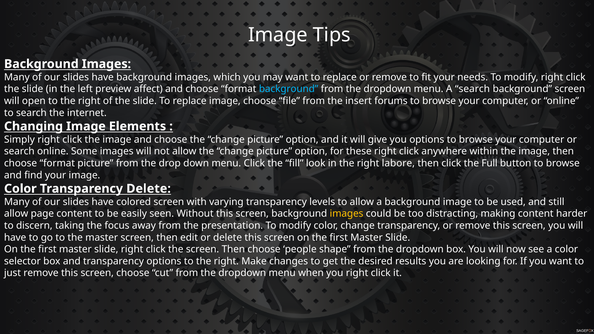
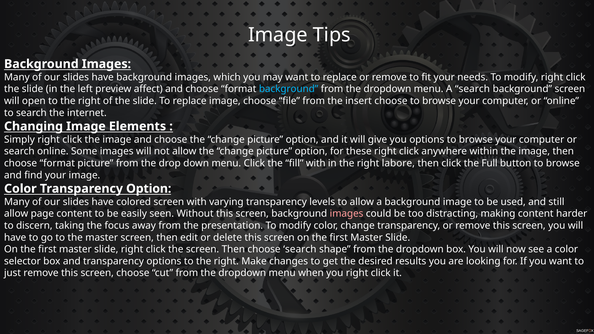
insert forums: forums -> choose (391, 101)
fill look: look -> with (316, 163)
Transparency Delete: Delete -> Option (149, 189)
images colour: yellow -> pink (347, 214)
choose people: people -> search (300, 249)
